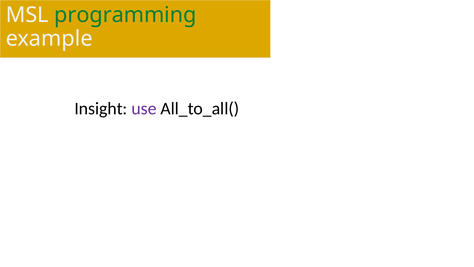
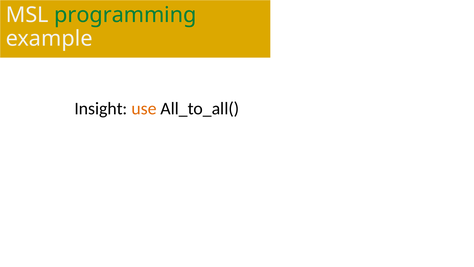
use colour: purple -> orange (144, 109)
